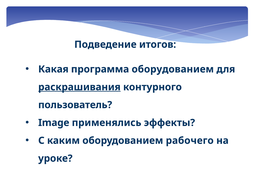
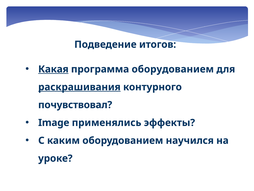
Какая underline: none -> present (53, 69)
пользователь: пользователь -> почувствовал (75, 105)
рабочего: рабочего -> научился (190, 140)
